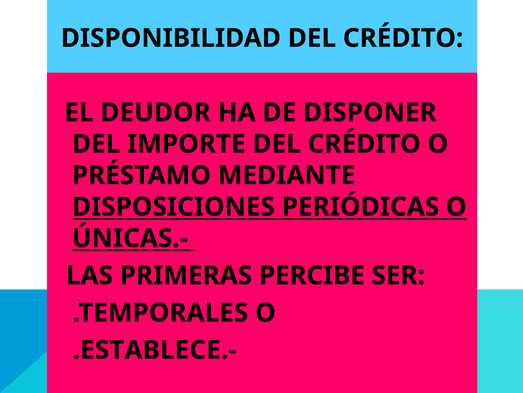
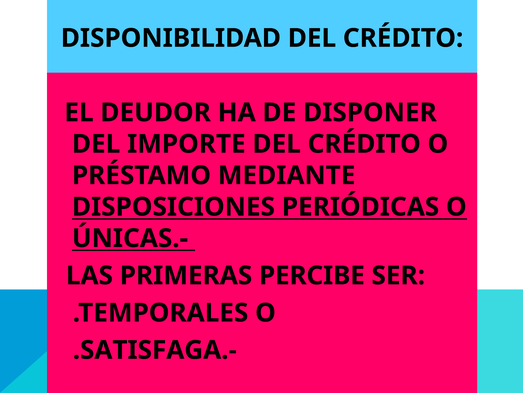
.ESTABLECE.-: .ESTABLECE.- -> .SATISFAGA.- (155, 350)
